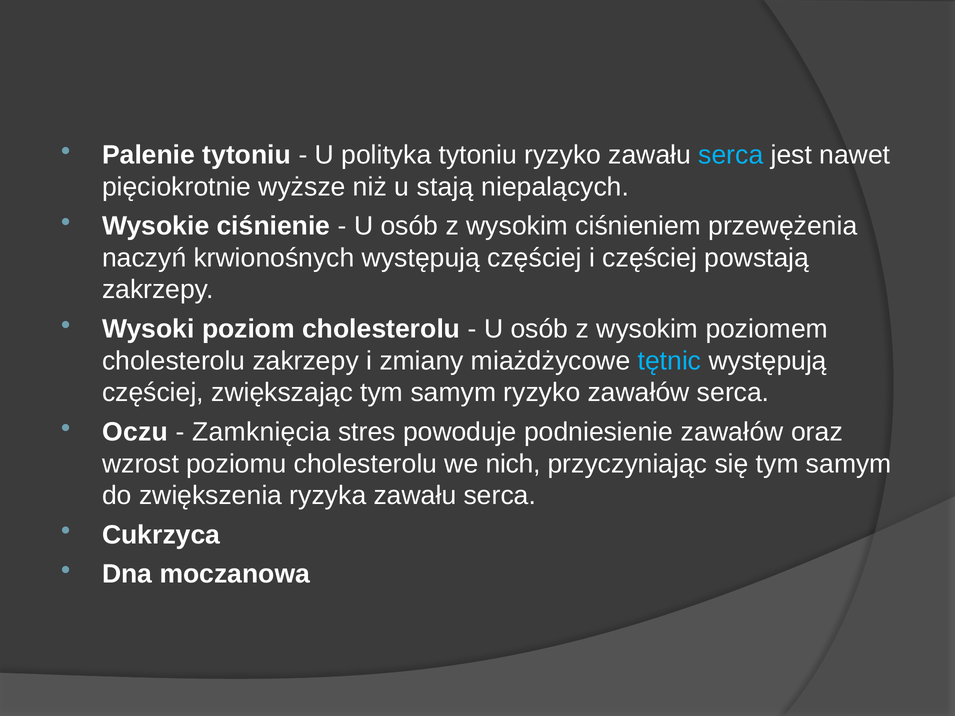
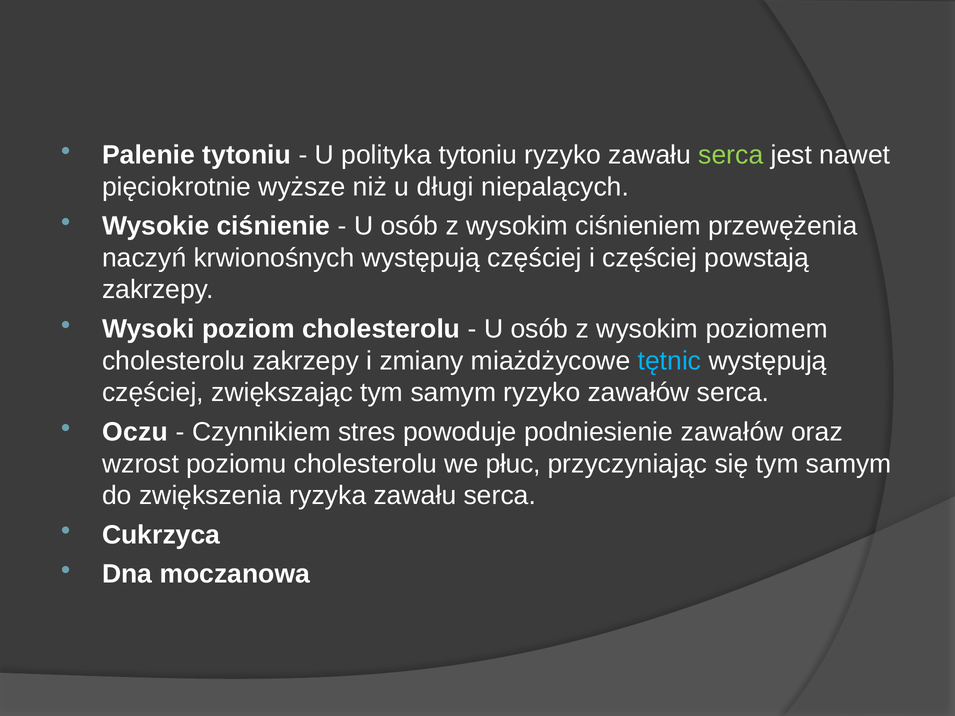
serca colour: light blue -> light green (731, 155)
stają: stają -> długi (445, 187)
Zamknięcia: Zamknięcia -> Czynnikiem (261, 432)
nich: nich -> płuc (513, 464)
